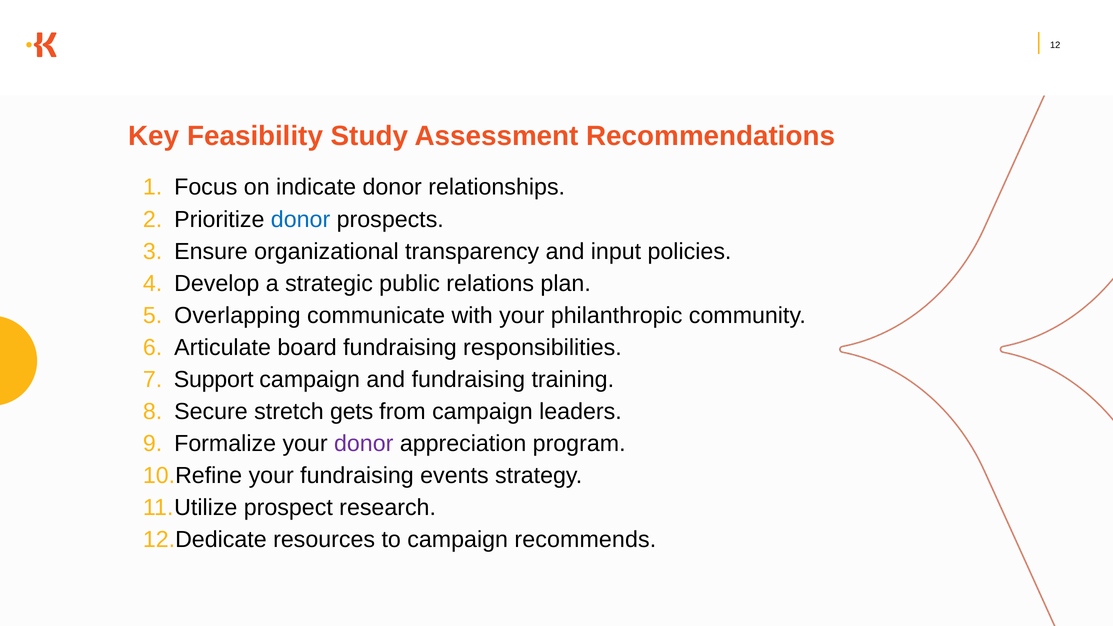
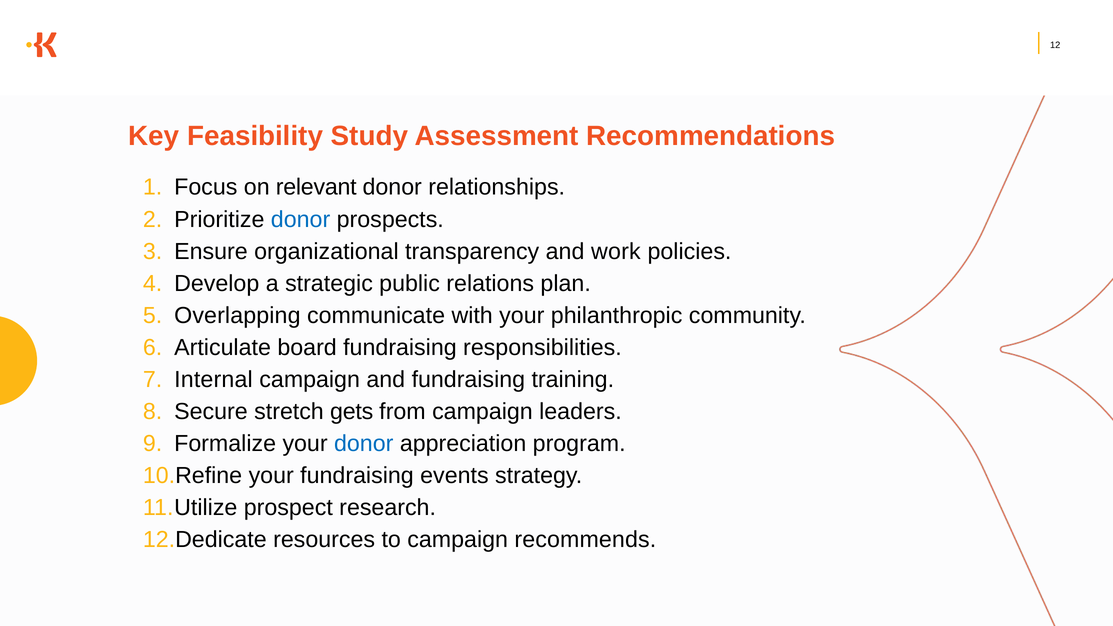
indicate: indicate -> relevant (316, 187)
input: input -> work (616, 251)
Support: Support -> Internal (213, 379)
donor colour: purple -> blue (364, 443)
